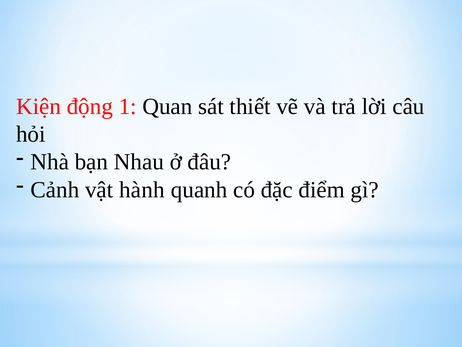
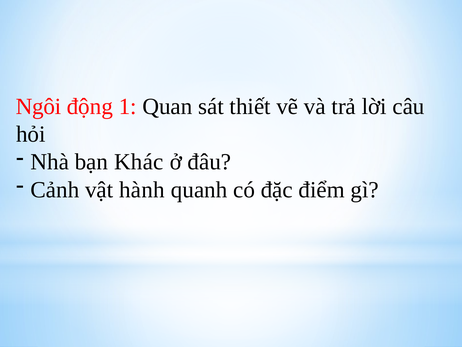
Kiện: Kiện -> Ngôi (39, 106)
Nhau: Nhau -> Khác (139, 162)
